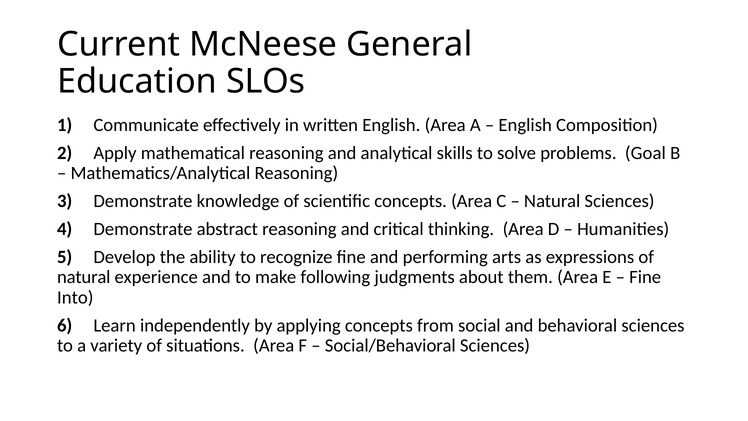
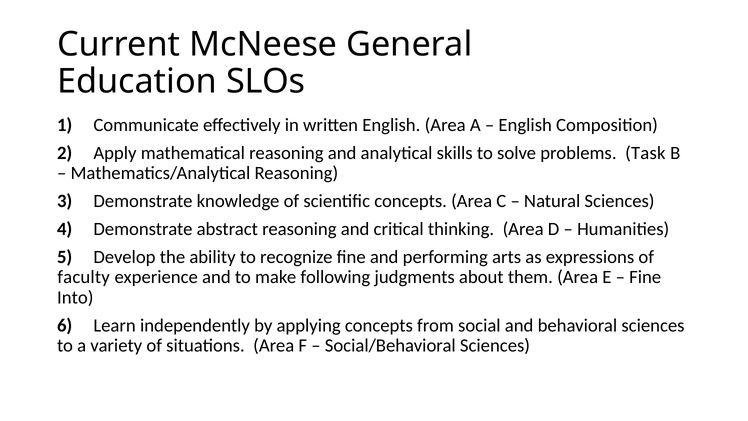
Goal: Goal -> Task (645, 153)
natural: natural -> faculty (84, 277)
